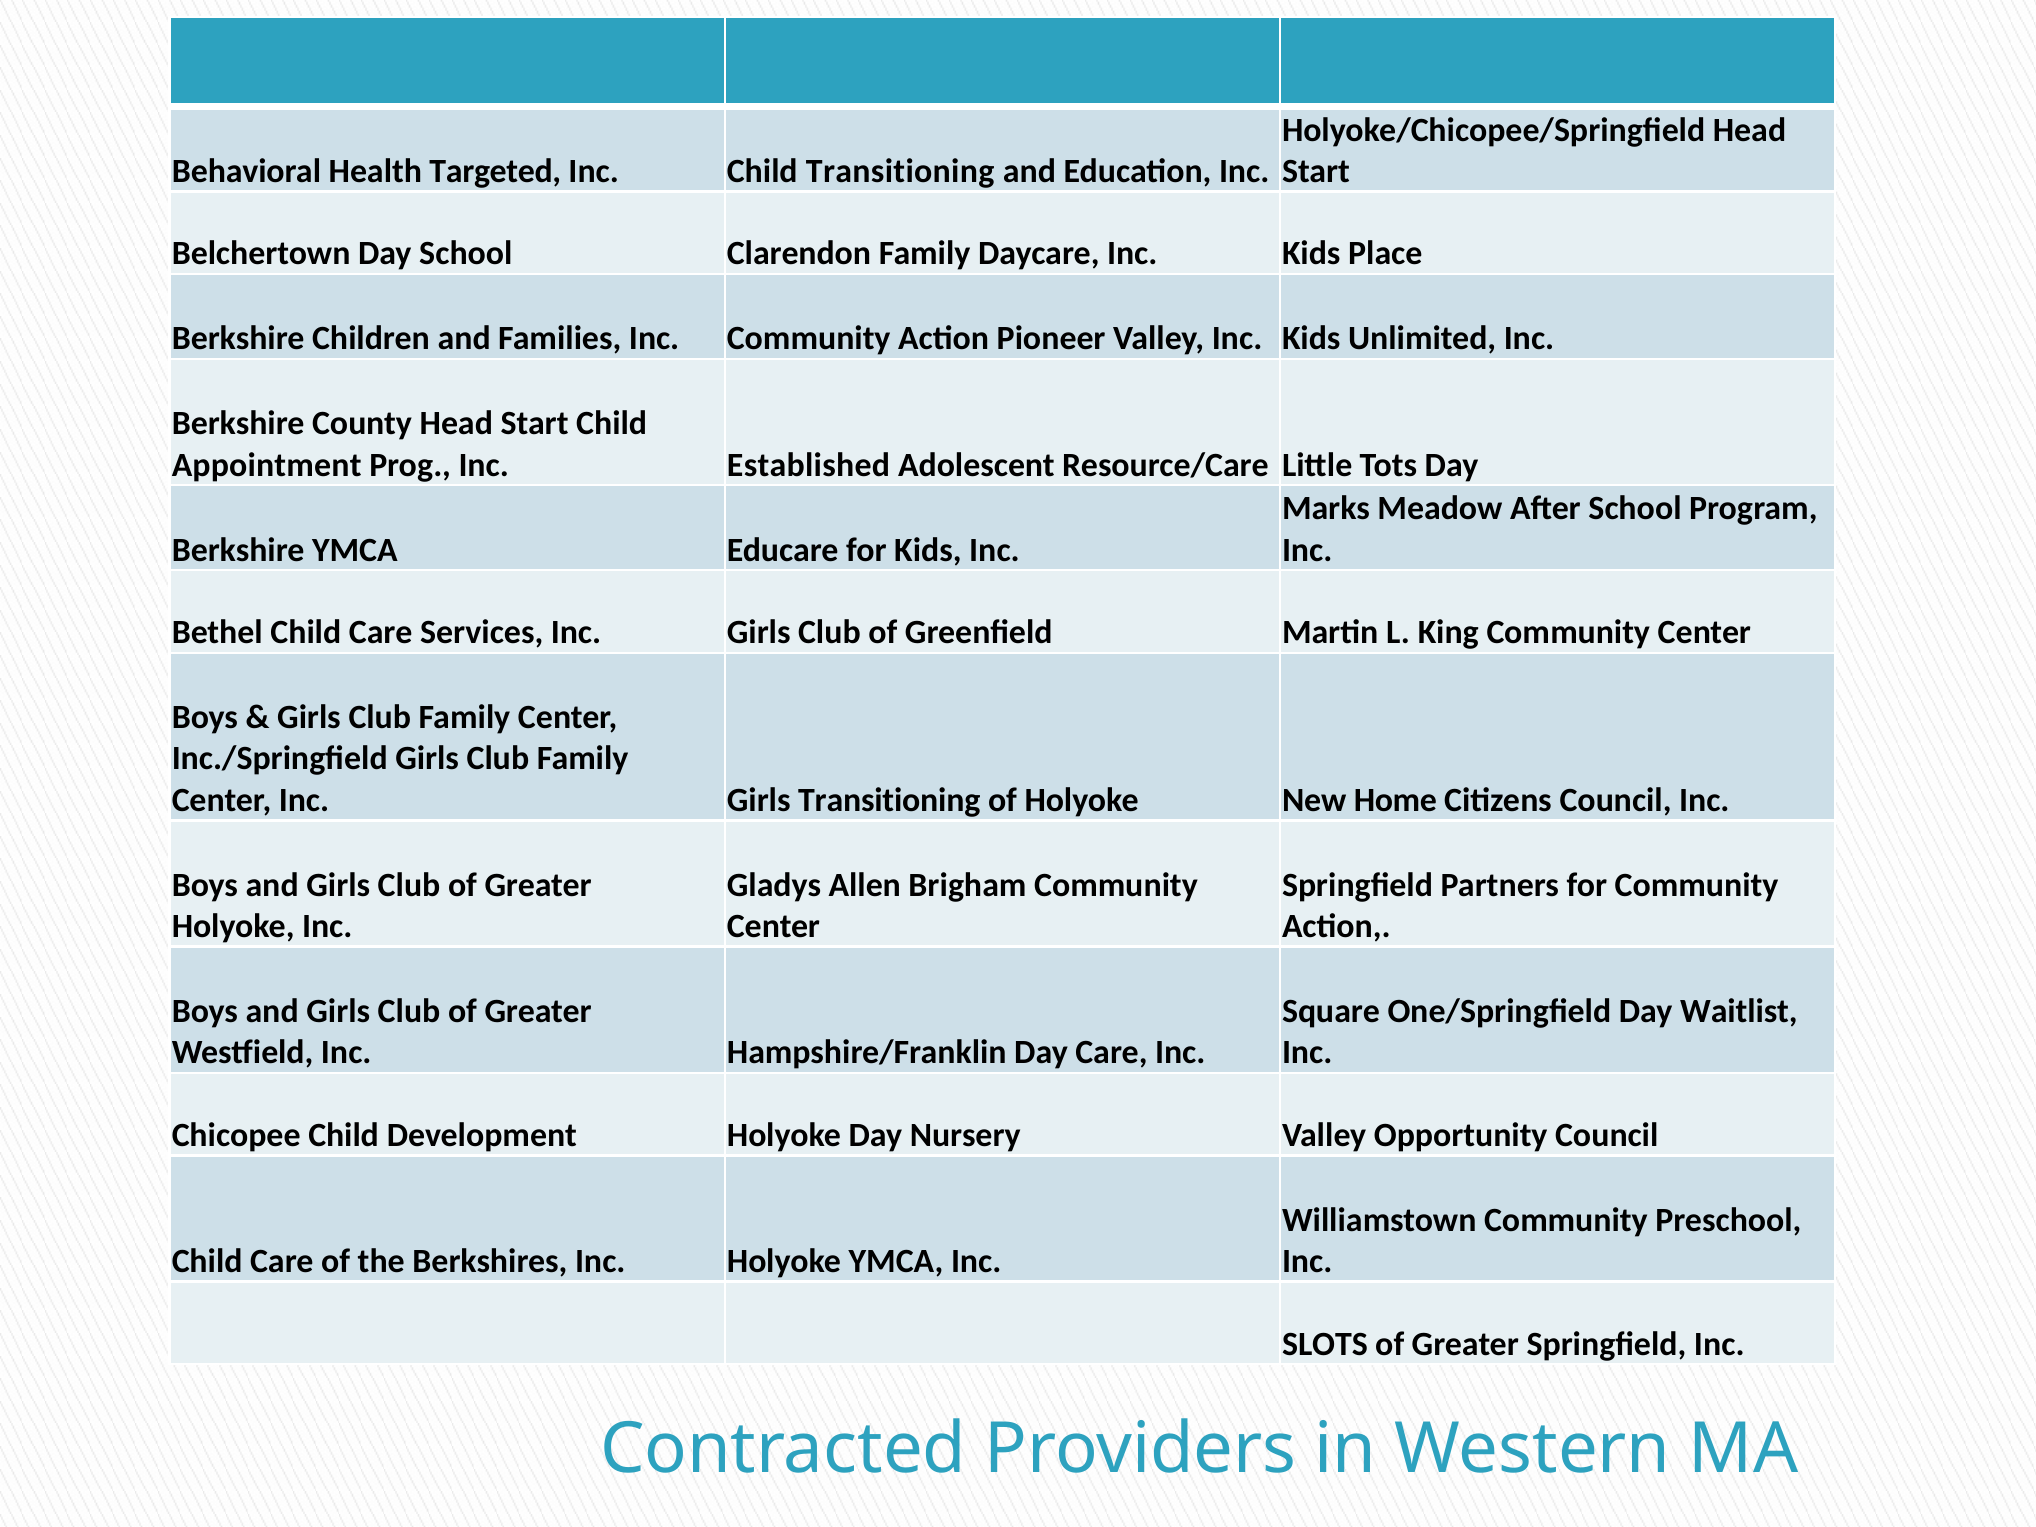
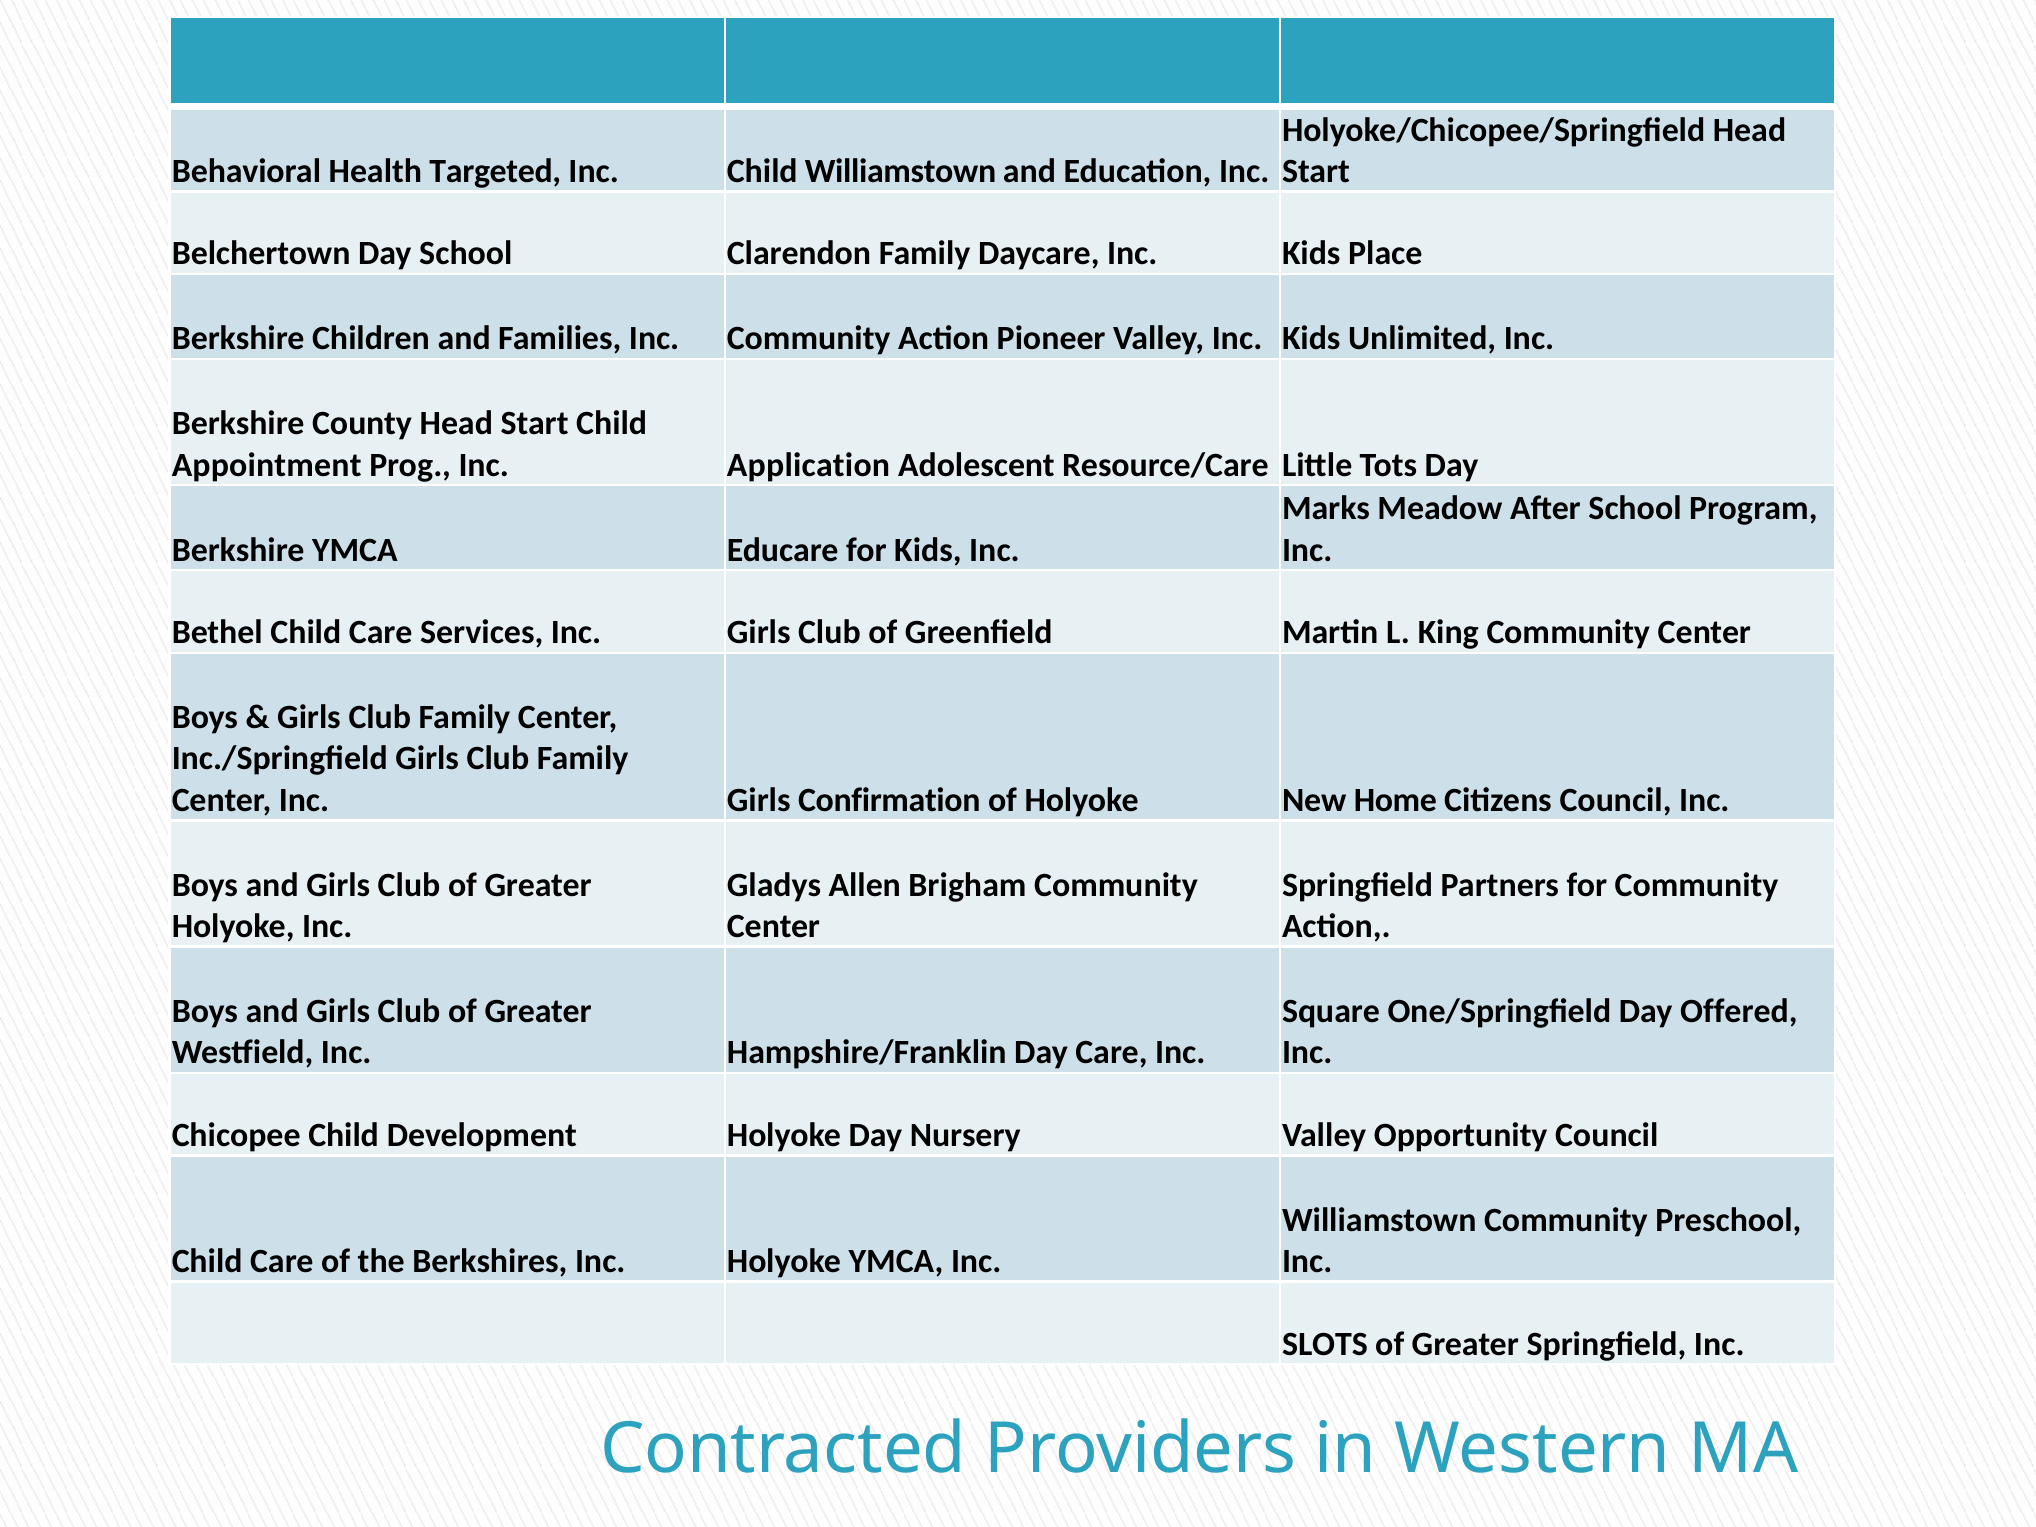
Child Transitioning: Transitioning -> Williamstown (901, 171)
Established: Established -> Application (809, 465)
Girls Transitioning: Transitioning -> Confirmation (889, 800)
Waitlist: Waitlist -> Offered (1739, 1011)
